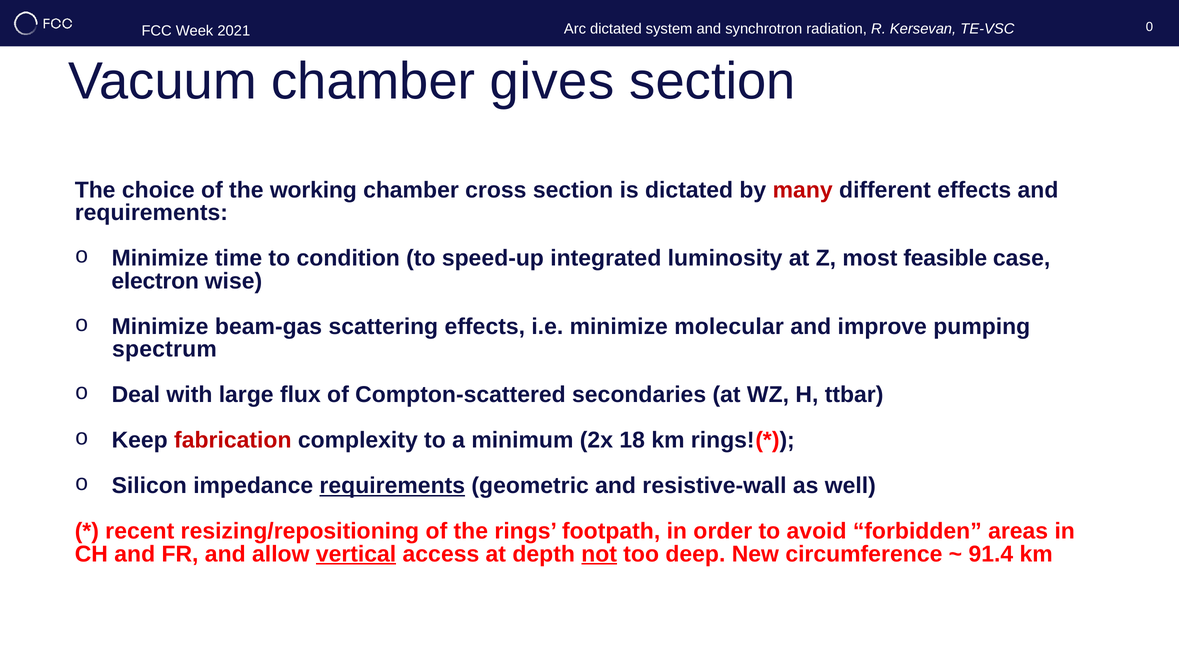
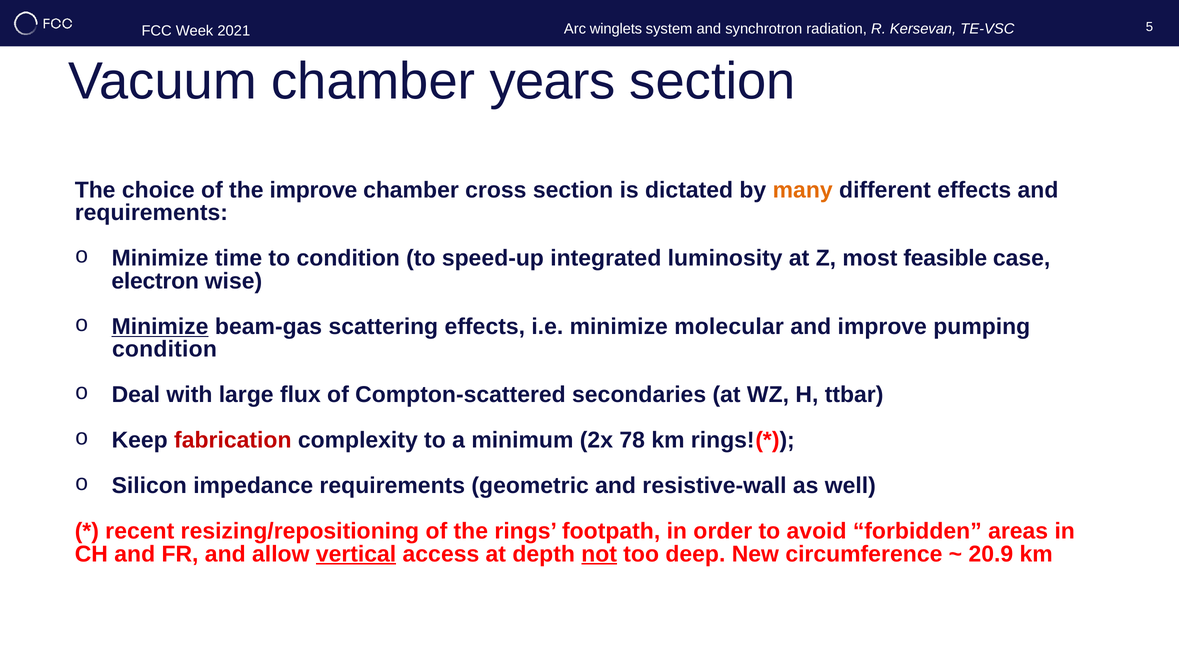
dictated: dictated -> winglets (616, 29)
0: 0 -> 5 (1149, 27)
gives: gives -> years (553, 82)
the working: working -> improve (313, 190)
many colour: red -> orange (803, 190)
Minimize underline: none -> present (160, 327)
spectrum: spectrum -> condition (164, 349)
18: 18 -> 78 (632, 440)
requirements underline: present -> none (392, 486)
91.4: 91.4 -> 20.9 (991, 554)
